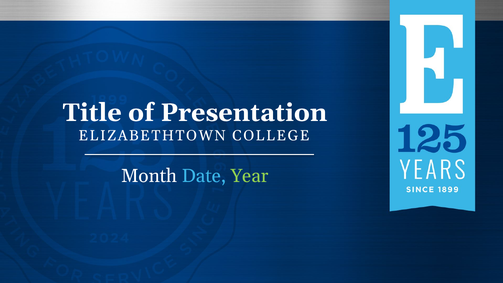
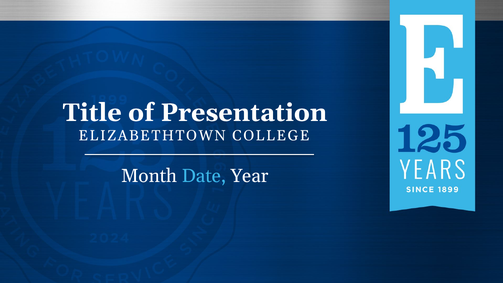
Year colour: light green -> white (250, 176)
